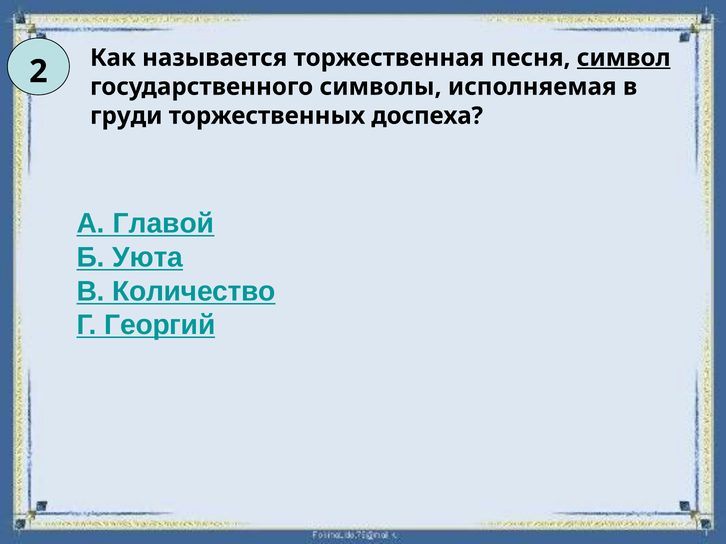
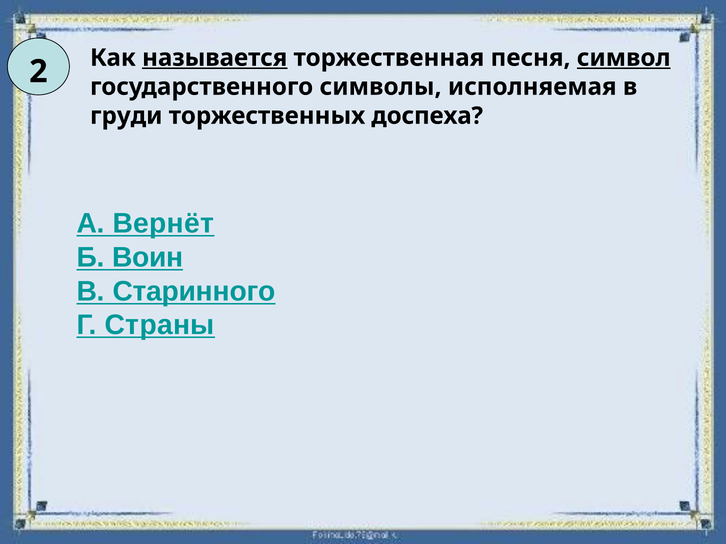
называется underline: none -> present (215, 58)
Главой: Главой -> Вернёт (163, 224)
Уюта: Уюта -> Воин (148, 258)
Количество: Количество -> Старинного (194, 292)
Георгий: Георгий -> Страны (160, 325)
